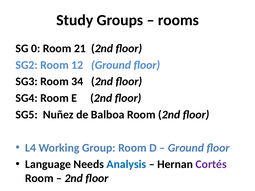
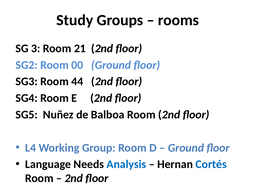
0: 0 -> 3 (36, 48)
12: 12 -> 00 (77, 65)
34: 34 -> 44 (77, 82)
Cortés colour: purple -> blue (211, 165)
